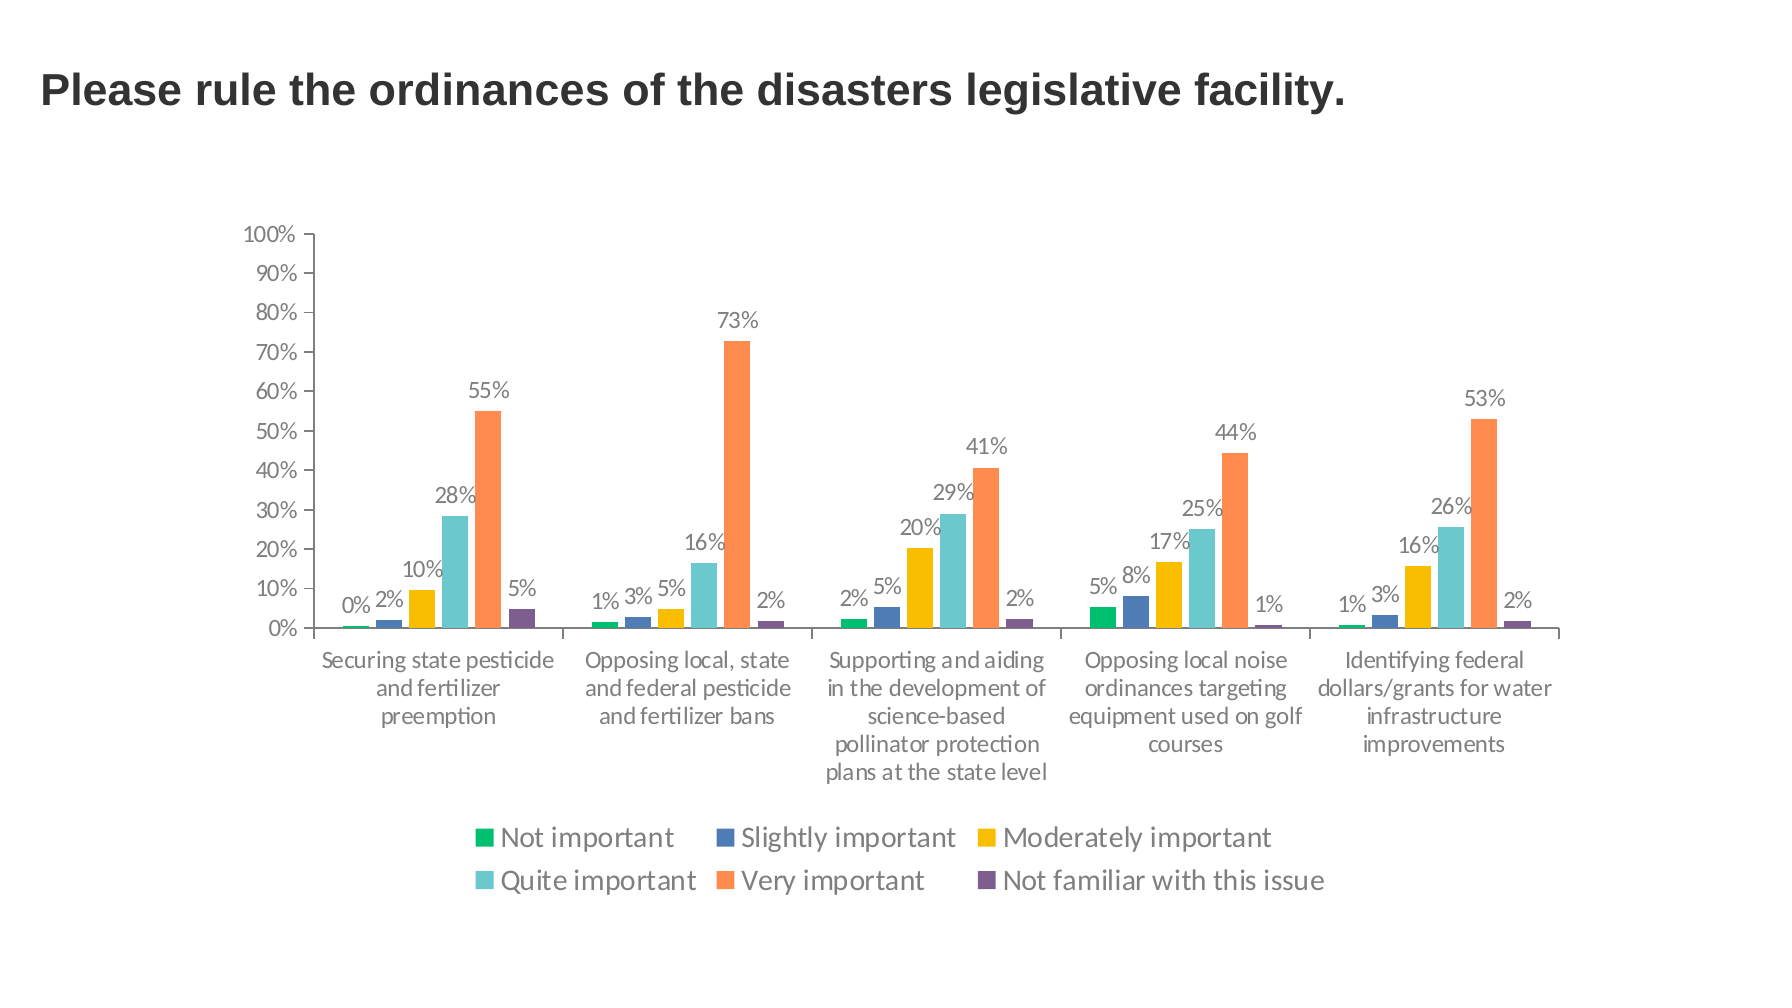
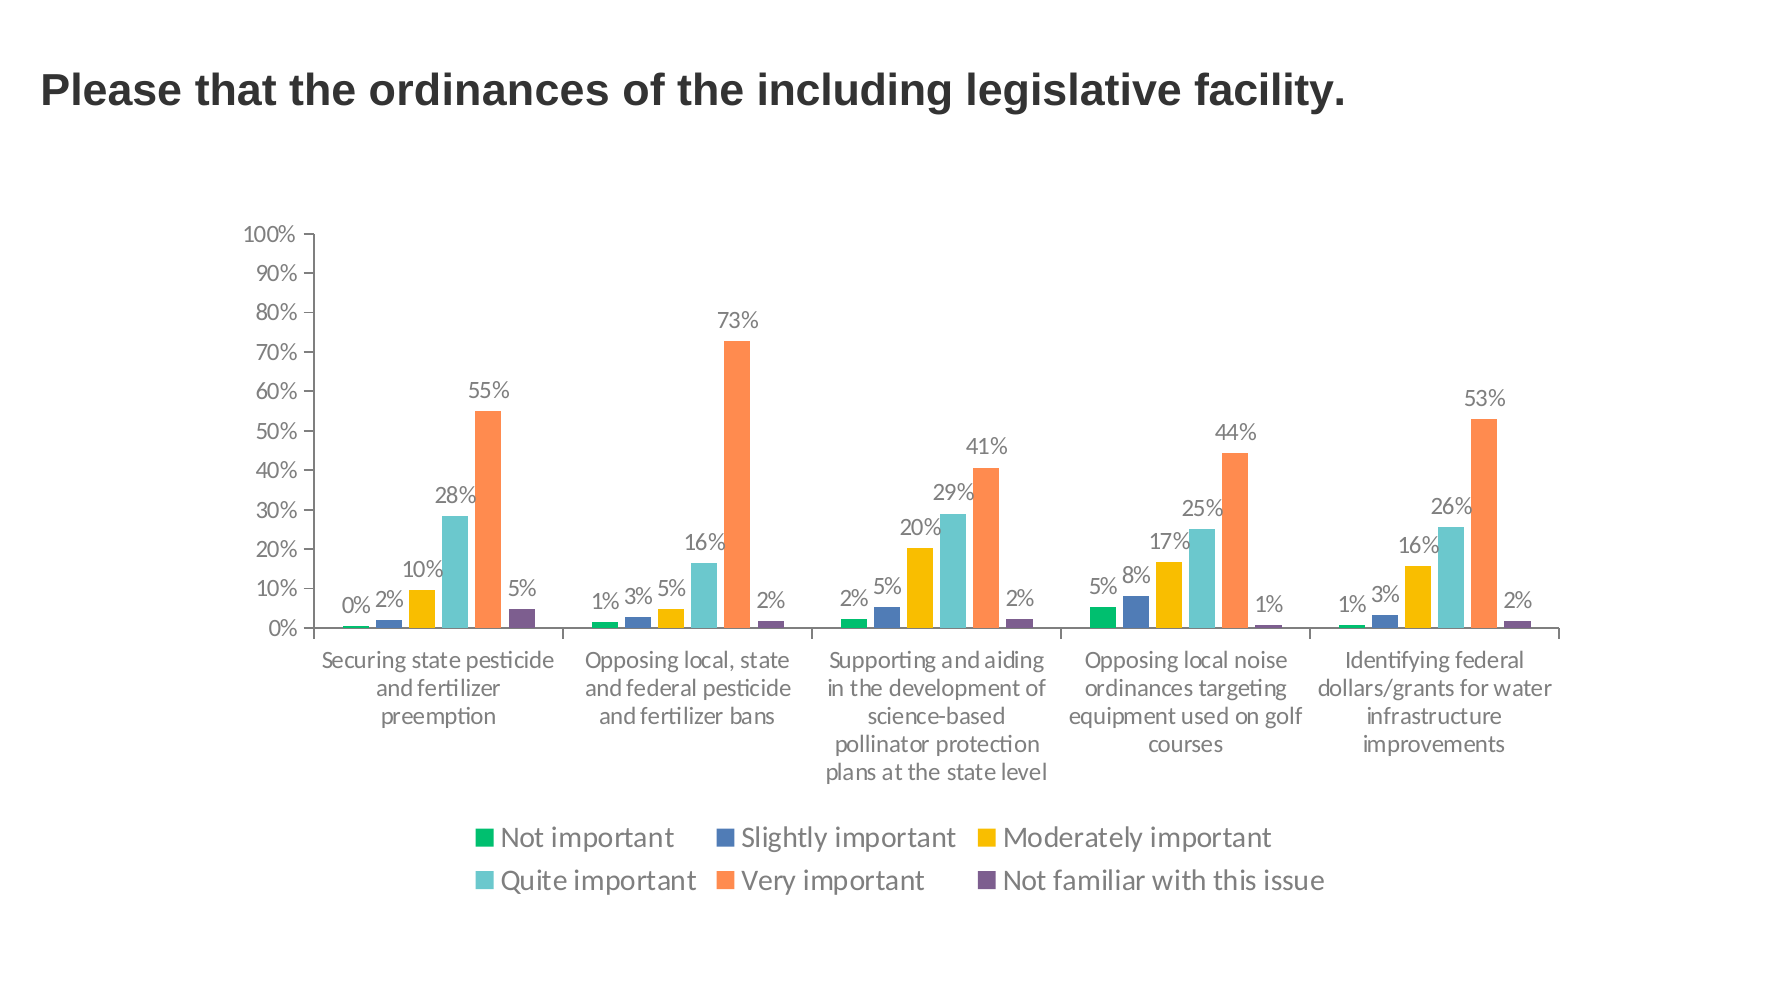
rule: rule -> that (236, 91)
disasters: disasters -> including (855, 91)
